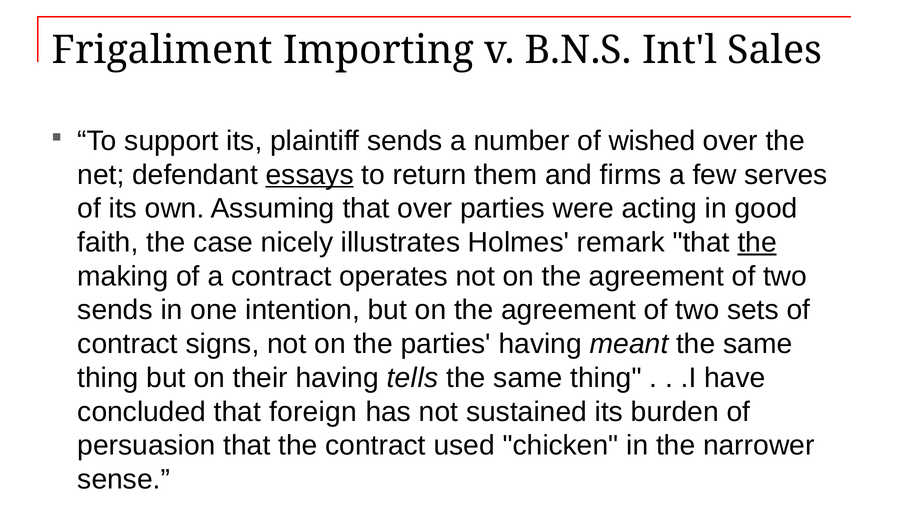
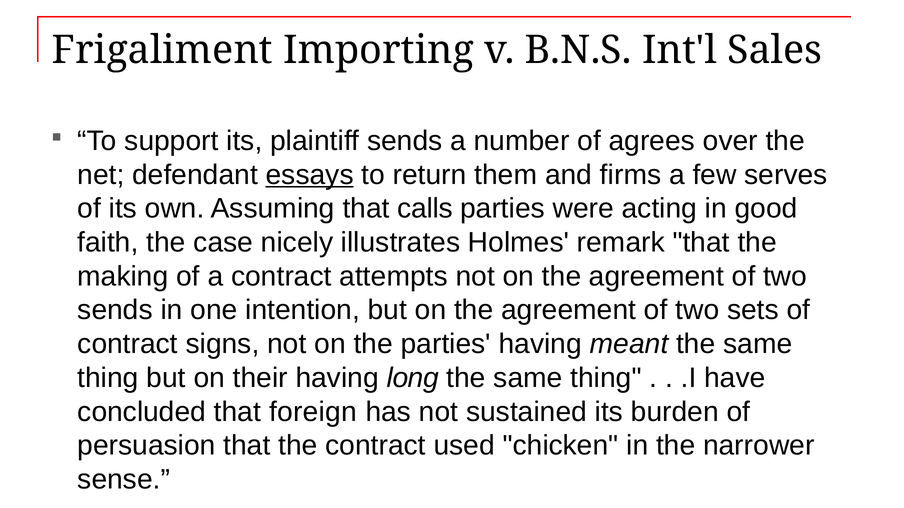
wished: wished -> agrees (652, 141)
that over: over -> calls (425, 209)
the underline: present -> none (757, 243)
operates: operates -> attempts (394, 277)
tells: tells -> long (413, 378)
